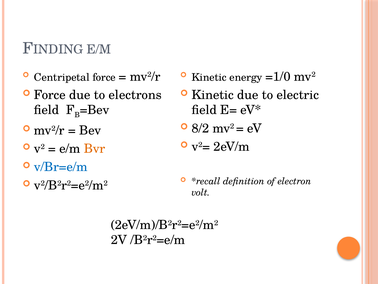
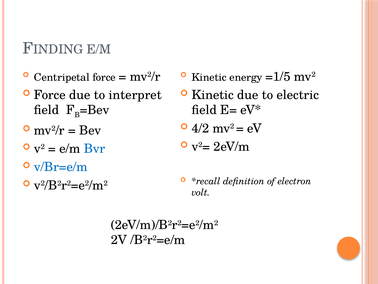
=1/0: =1/0 -> =1/5 (278, 76)
electrons: electrons -> interpret (135, 95)
8/2: 8/2 -> 4/2 (200, 128)
Bvr colour: orange -> blue (95, 148)
